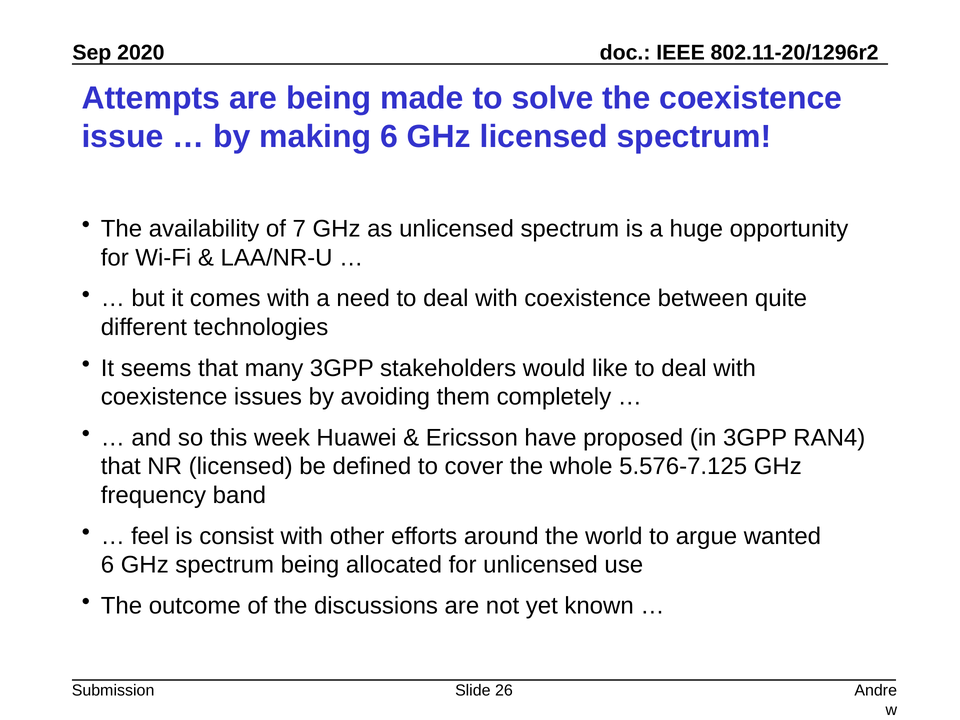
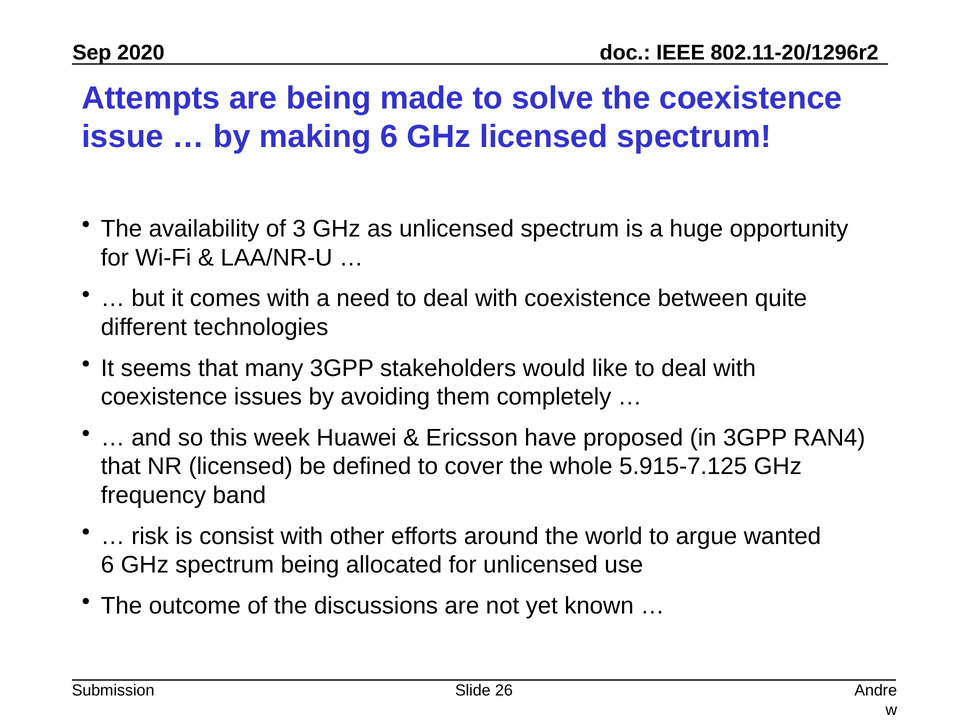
7: 7 -> 3 (299, 229)
5.576-7.125: 5.576-7.125 -> 5.915-7.125 (683, 467)
feel: feel -> risk (150, 536)
